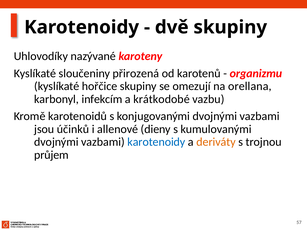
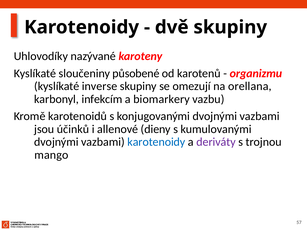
přirozená: přirozená -> působené (136, 73)
hořčice: hořčice -> inverse (100, 86)
krátkodobé: krátkodobé -> biomarkery (162, 99)
deriváty colour: orange -> purple (216, 142)
průjem: průjem -> mango (51, 155)
